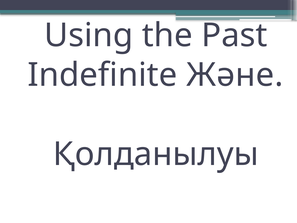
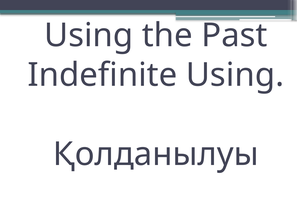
Indefinite Және: Және -> Using (235, 75)
